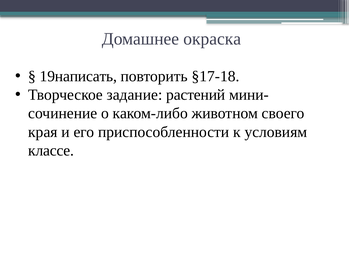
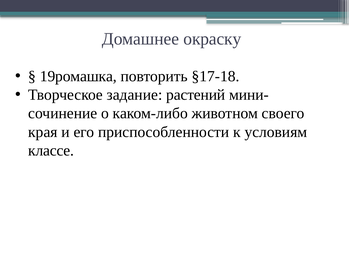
окраска: окраска -> окраску (212, 39)
19написать: 19написать -> 19ромашка (78, 76)
